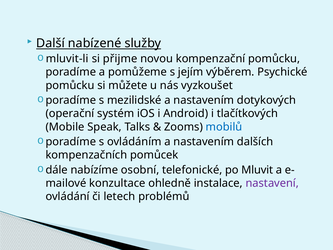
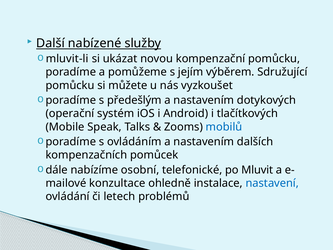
přijme: přijme -> ukázat (120, 59)
Psychické: Psychické -> Sdružující (282, 72)
mezilidské: mezilidské -> předešlým (134, 100)
nastavení colour: purple -> blue (272, 183)
